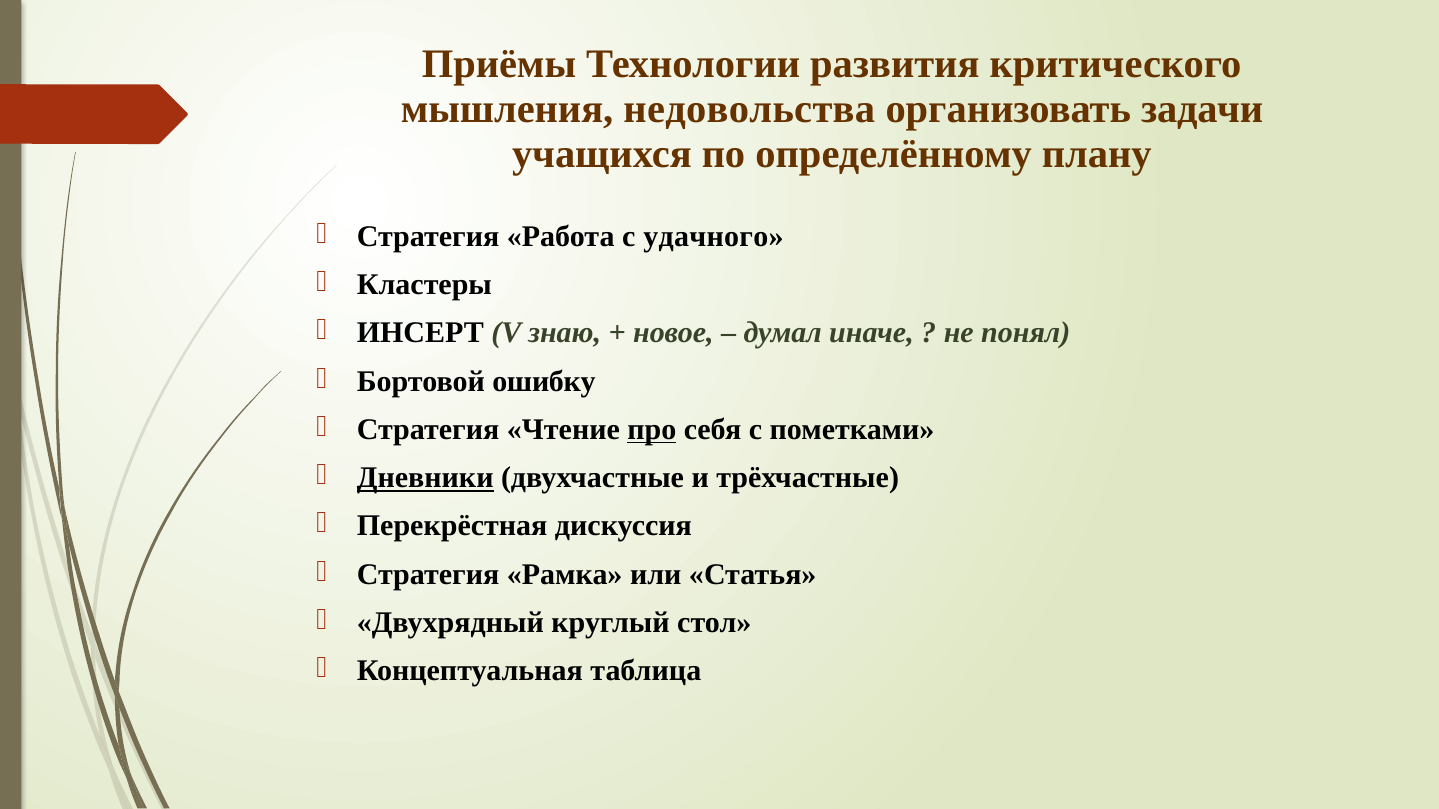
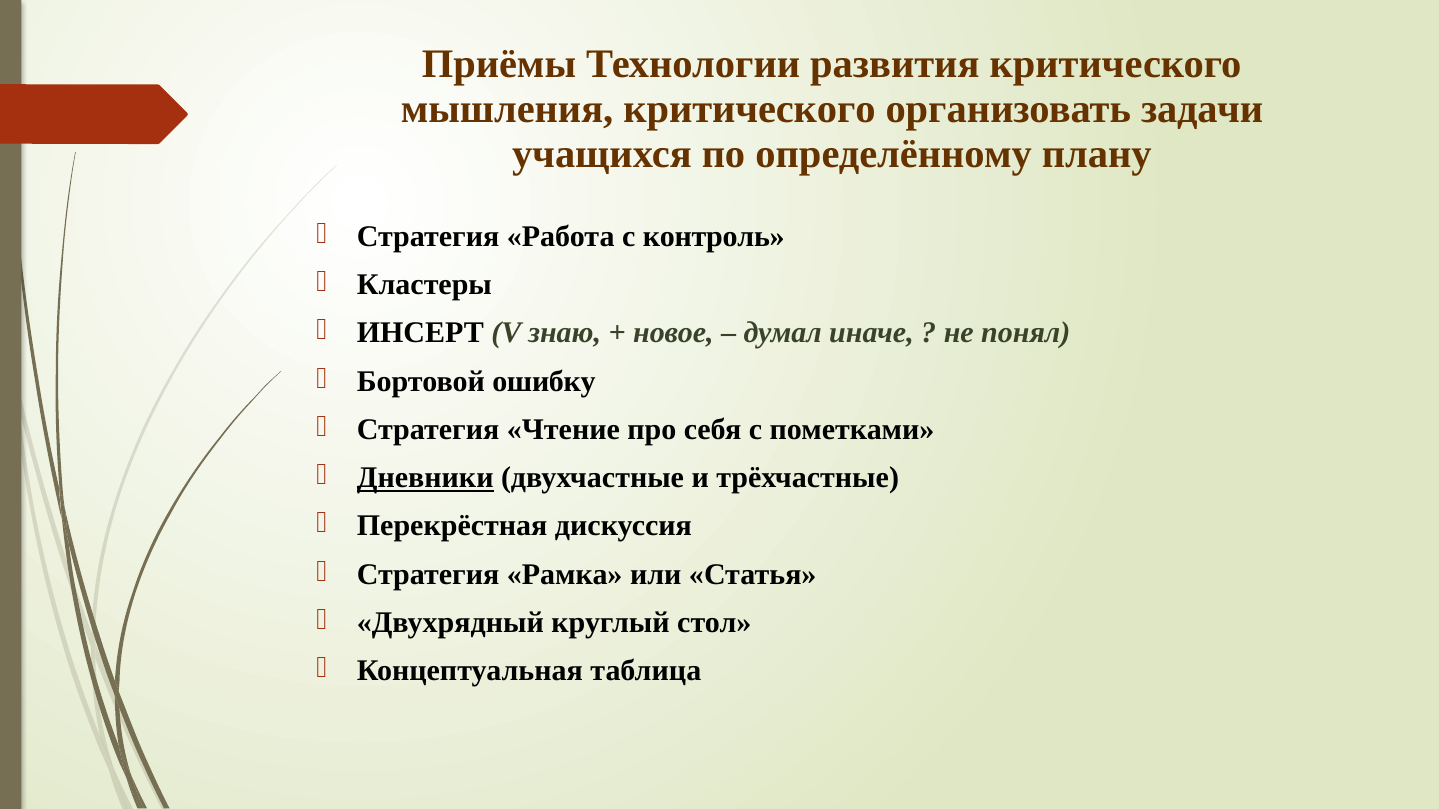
мышления недовольства: недовольства -> критического (750, 109)
удачного: удачного -> контроль (714, 237)
про underline: present -> none (652, 430)
